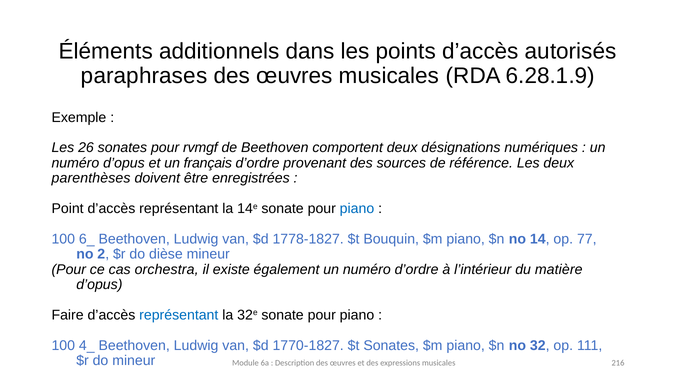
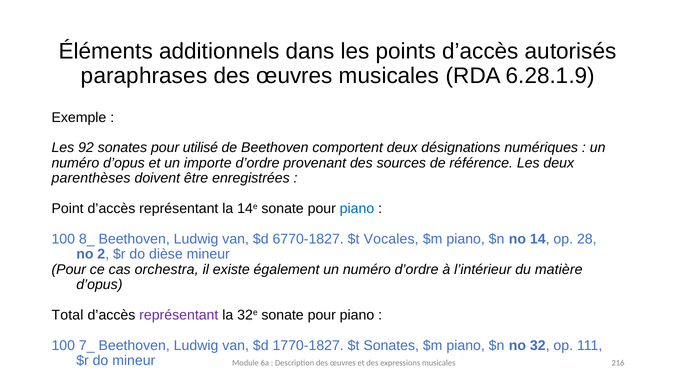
26: 26 -> 92 (86, 148)
rvmgf: rvmgf -> utilisé (200, 148)
français: français -> importe (208, 163)
6_: 6_ -> 8_ (87, 239)
1778-1827: 1778-1827 -> 6770-1827 (308, 239)
Bouquin: Bouquin -> Vocales (391, 239)
77: 77 -> 28 (587, 239)
Faire: Faire -> Total (68, 315)
représentant colour: blue -> purple (179, 315)
4_: 4_ -> 7_ (87, 346)
